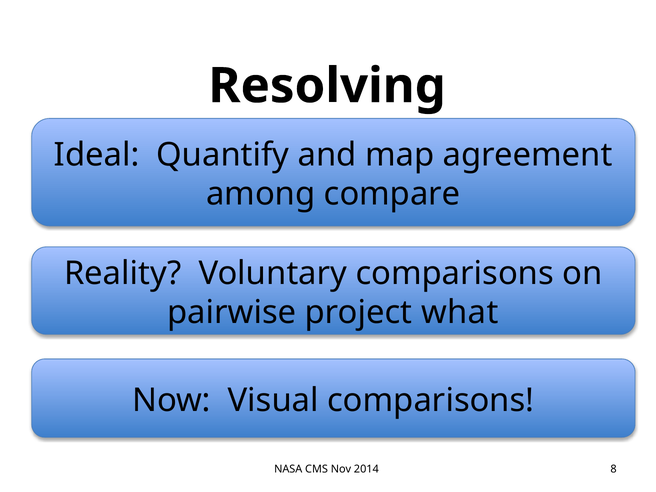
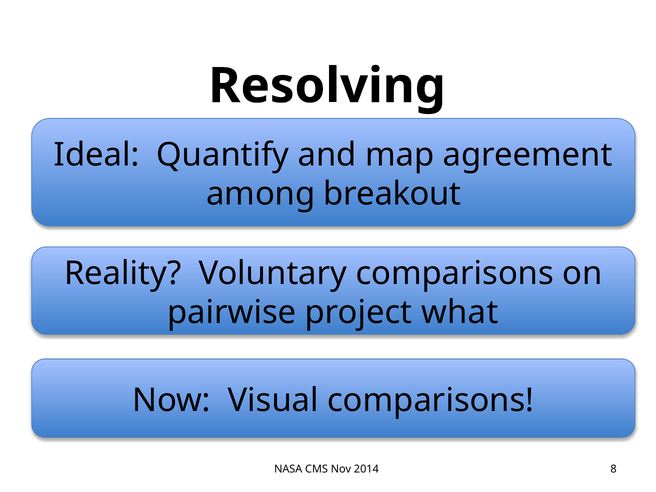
compare: compare -> breakout (392, 194)
